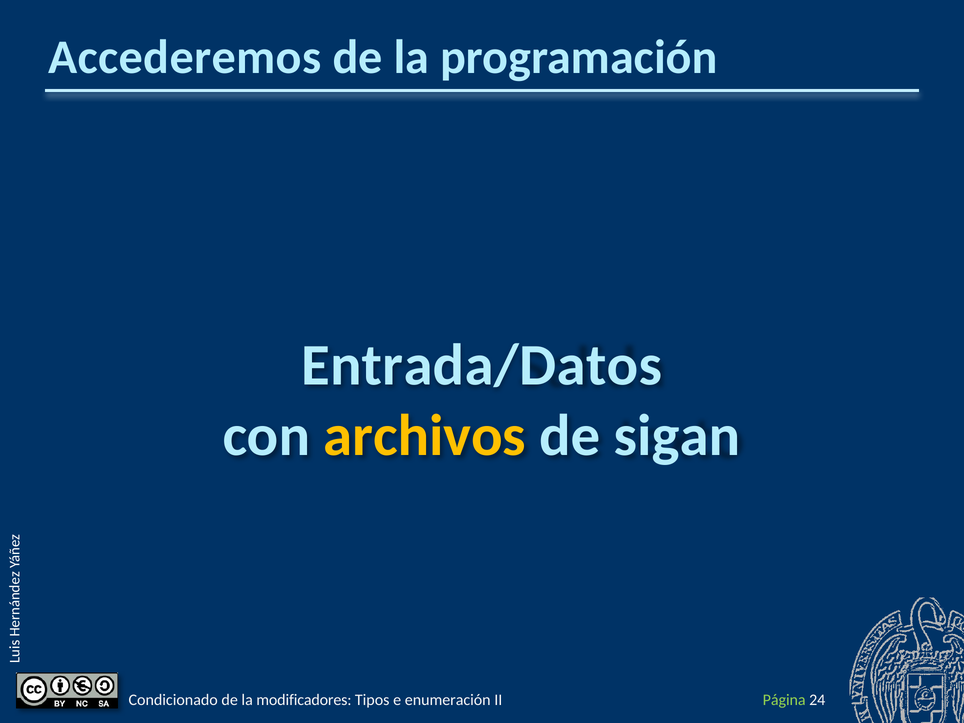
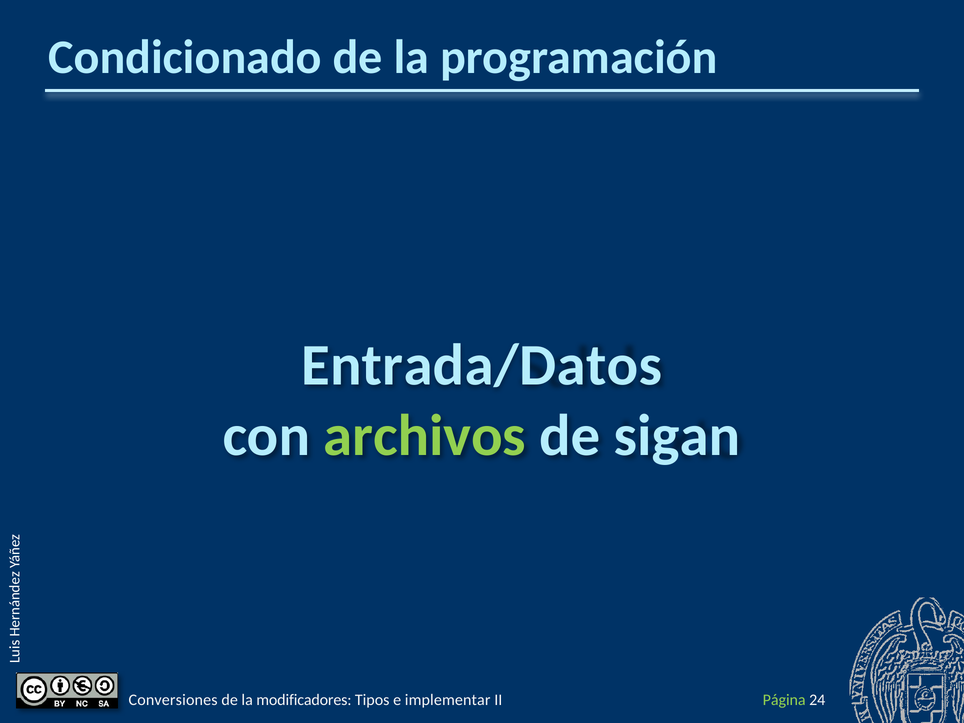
Accederemos: Accederemos -> Condicionado (185, 57)
archivos colour: yellow -> light green (425, 436)
Condicionado: Condicionado -> Conversiones (173, 700)
enumeración: enumeración -> implementar (448, 700)
